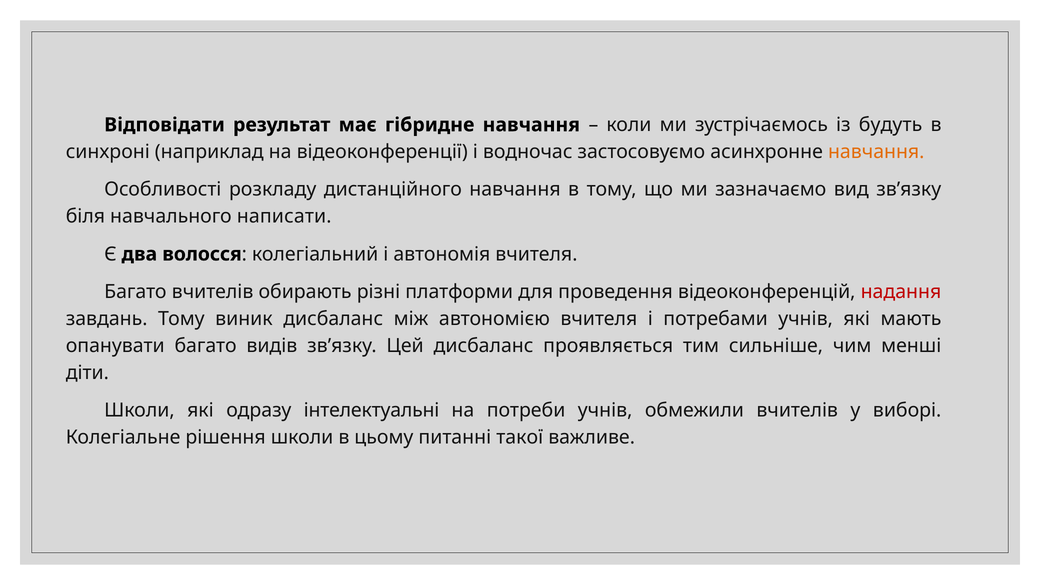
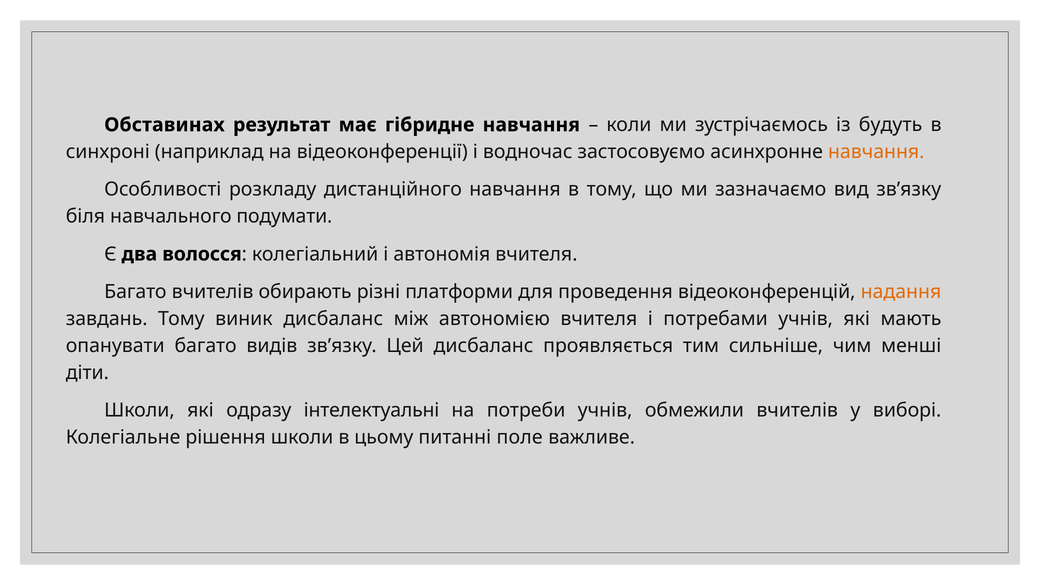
Відповідати: Відповідати -> Обставинах (164, 125)
написати: написати -> подумати (284, 216)
надання colour: red -> orange (901, 292)
такої: такої -> поле (520, 437)
